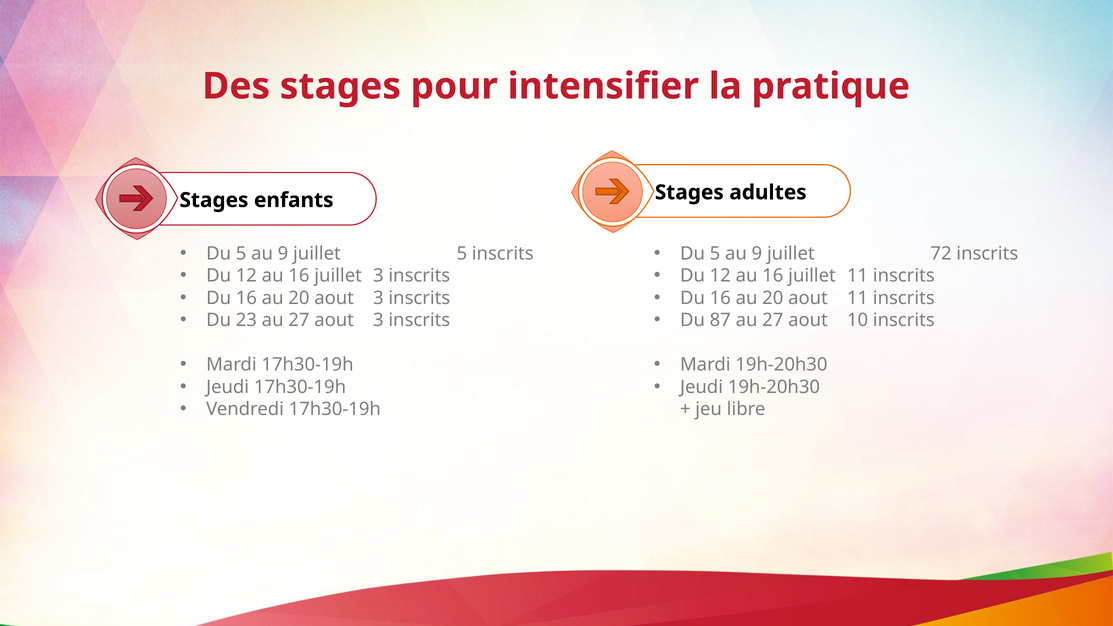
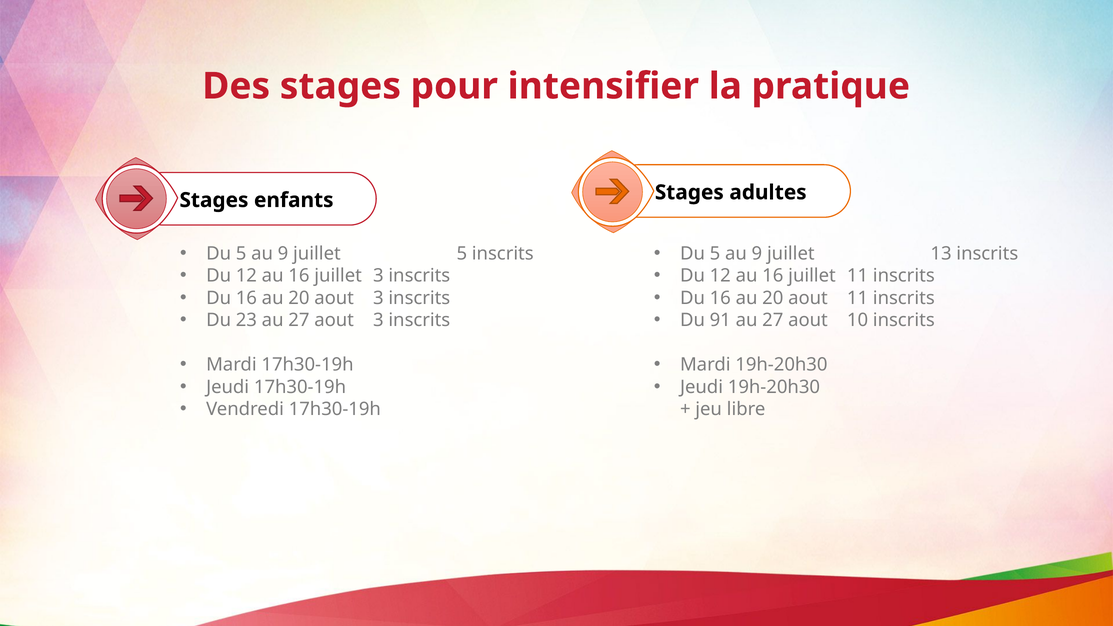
72: 72 -> 13 (941, 254)
87: 87 -> 91 (720, 320)
